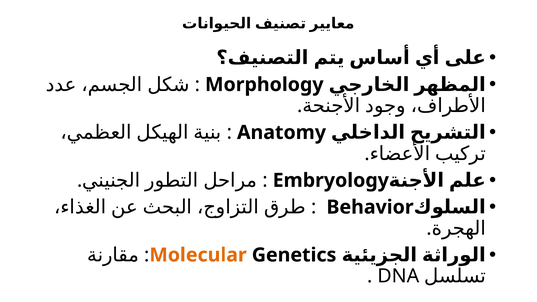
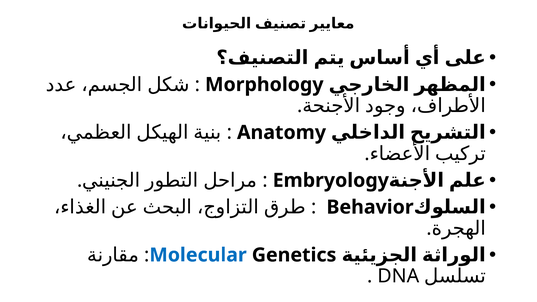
Molecular colour: orange -> blue (198, 255)
